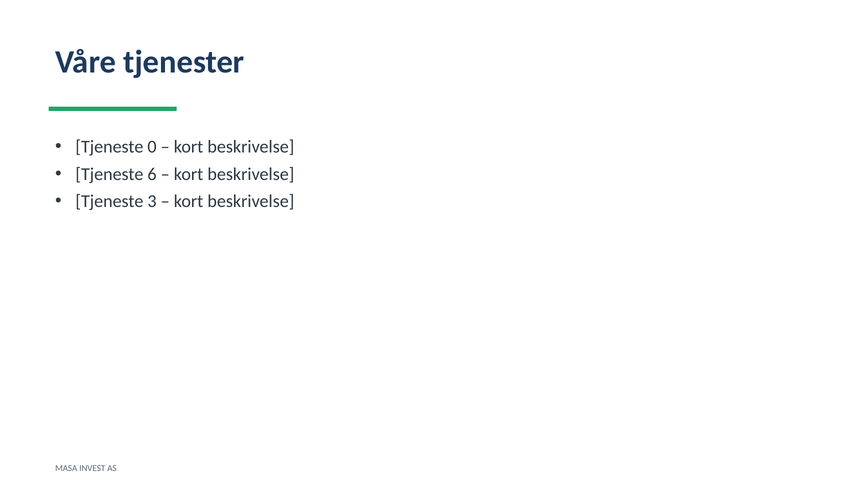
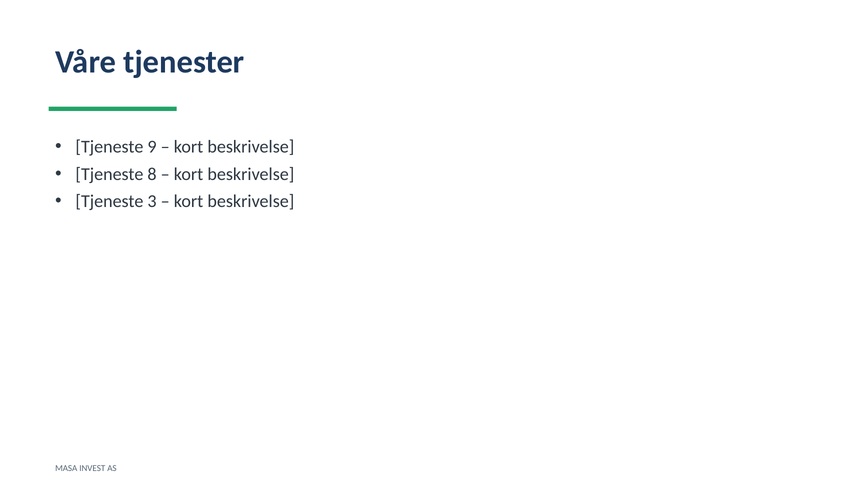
0: 0 -> 9 (152, 147)
6: 6 -> 8 (152, 174)
